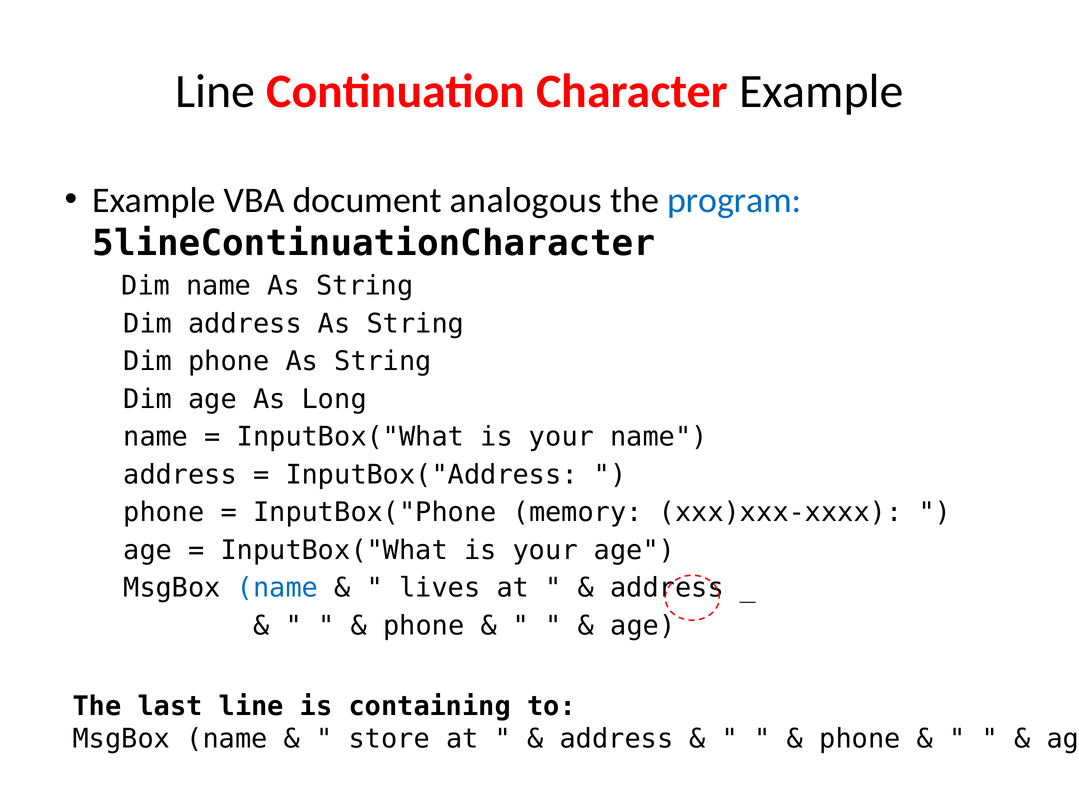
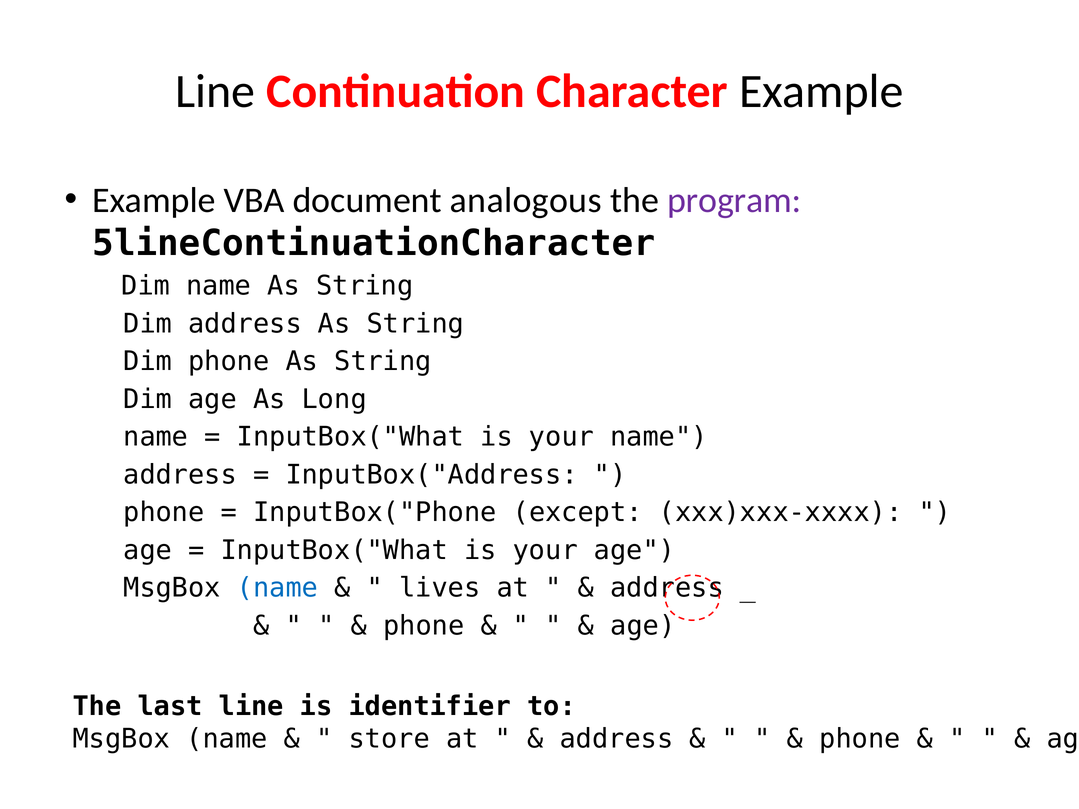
program colour: blue -> purple (734, 200)
memory: memory -> except (578, 513)
containing: containing -> identifier (430, 707)
